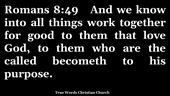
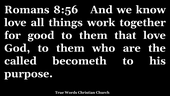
8:49: 8:49 -> 8:56 (66, 10)
into: into -> love (15, 22)
